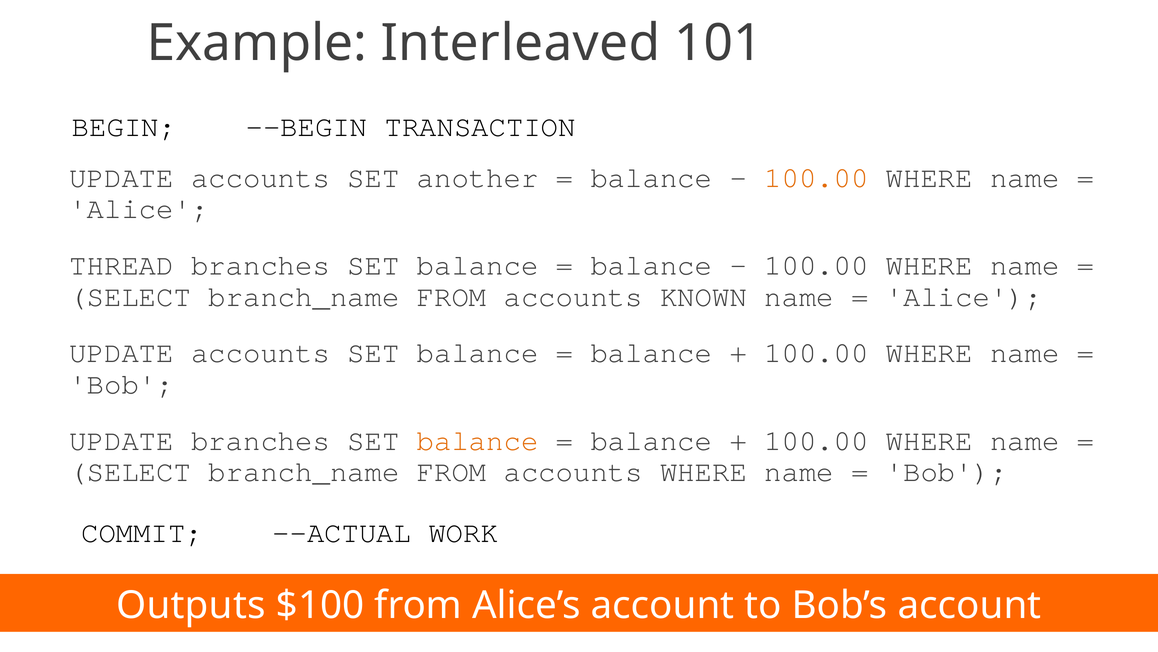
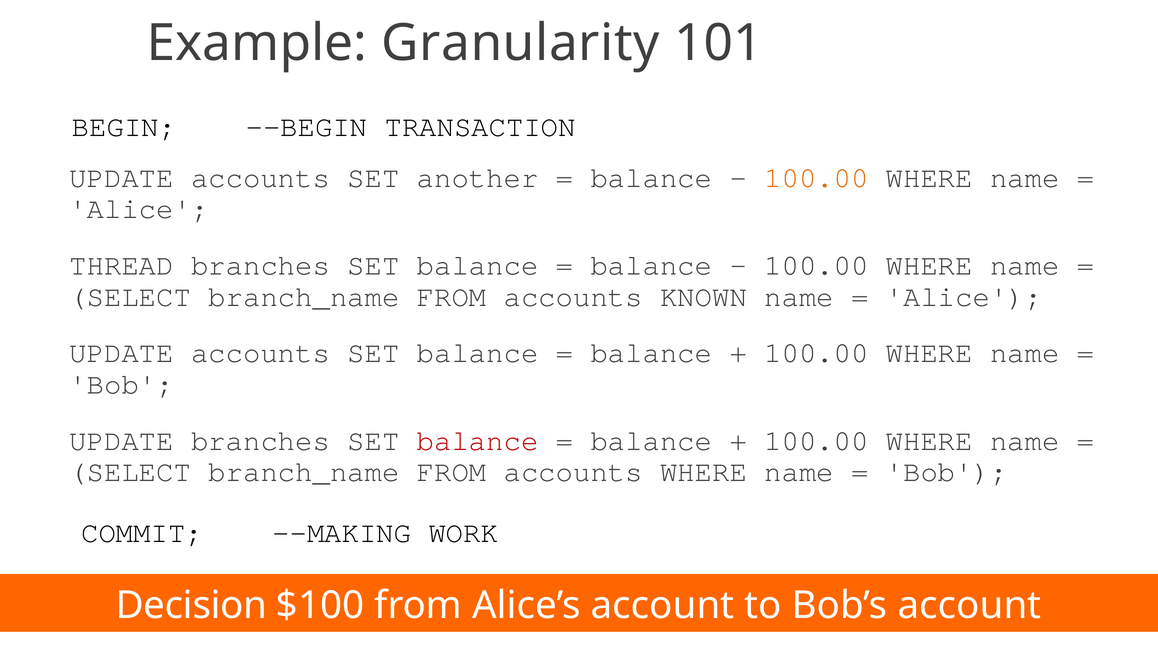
Interleaved: Interleaved -> Granularity (520, 43)
balance colour: orange -> red (478, 440)
--ACTUAL: --ACTUAL -> --MAKING (342, 532)
Outputs: Outputs -> Decision (191, 605)
